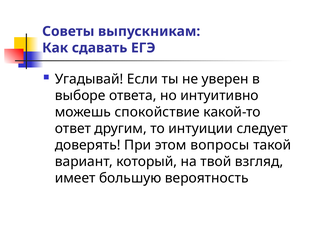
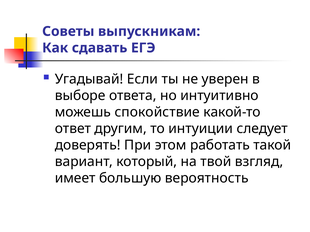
вопросы: вопросы -> работать (220, 145)
